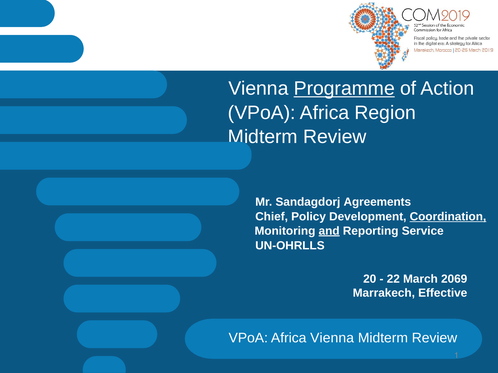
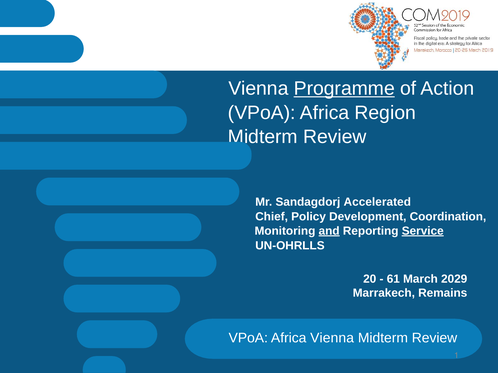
Agreements: Agreements -> Accelerated (377, 202)
Coordination underline: present -> none (448, 217)
Service underline: none -> present (423, 231)
22: 22 -> 61 (393, 279)
2069: 2069 -> 2029 (454, 279)
Effective: Effective -> Remains (443, 293)
